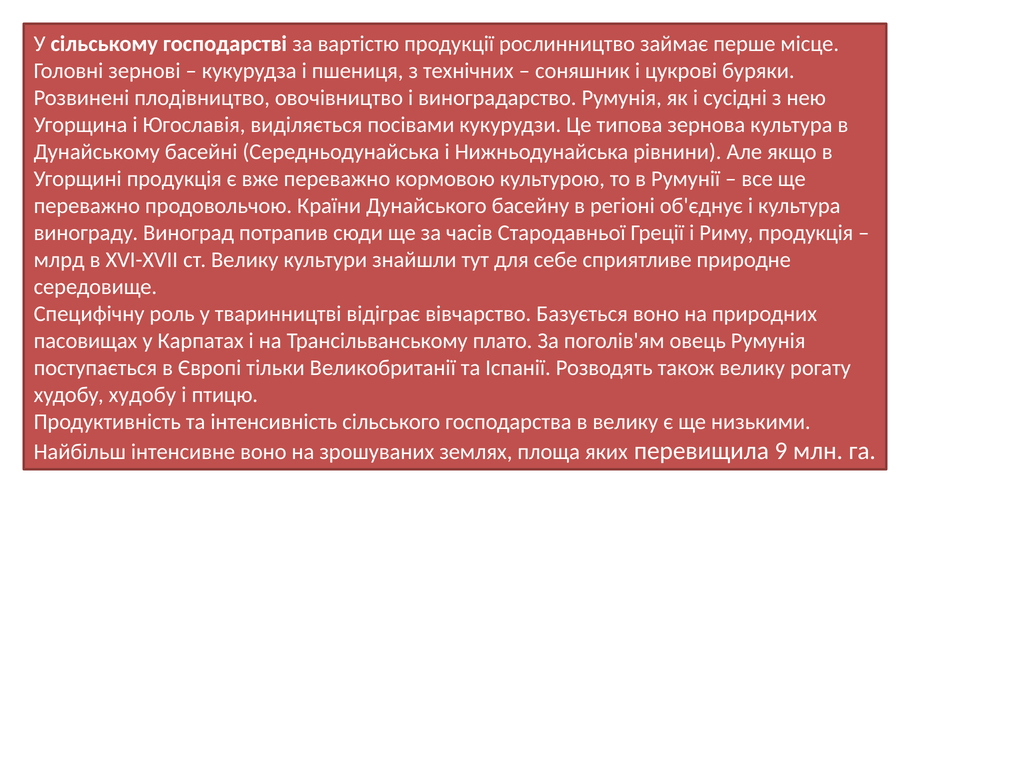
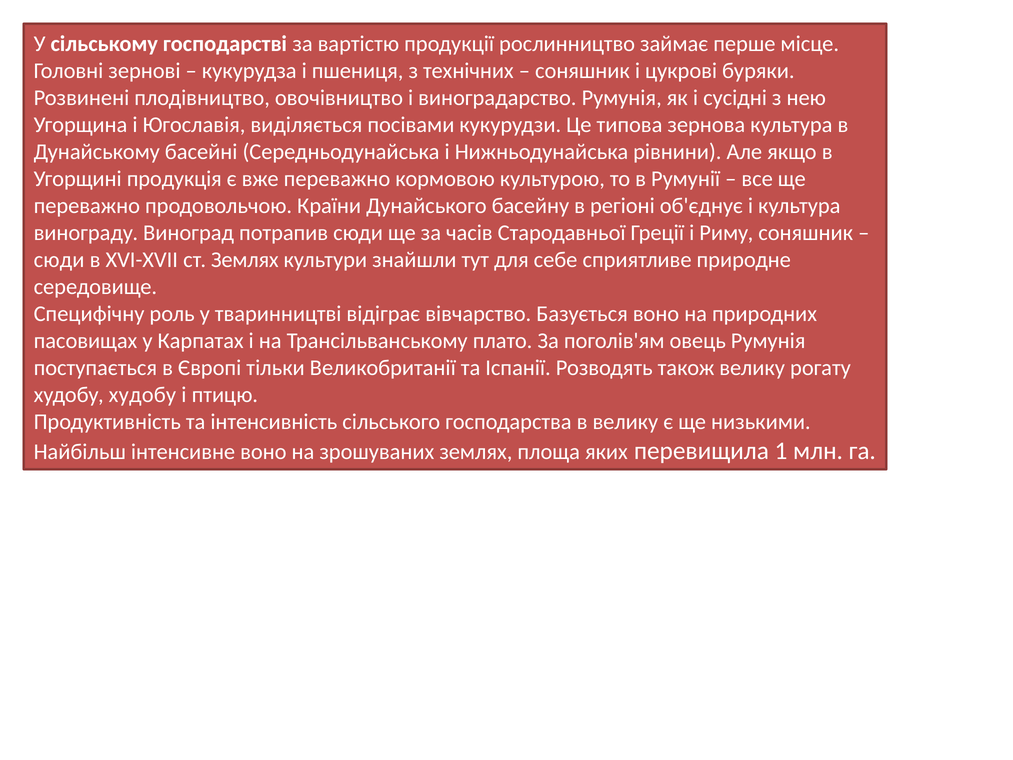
Риму продукція: продукція -> соняшник (806, 233)
млрд: млрд -> сюди (59, 260)
ст Велику: Велику -> Землях (245, 260)
9: 9 -> 1 (781, 451)
